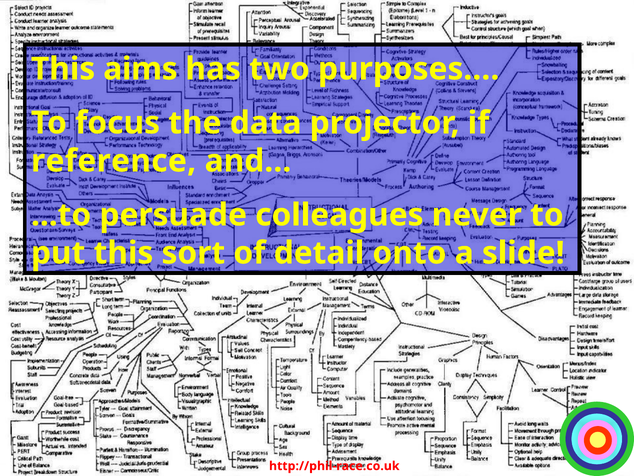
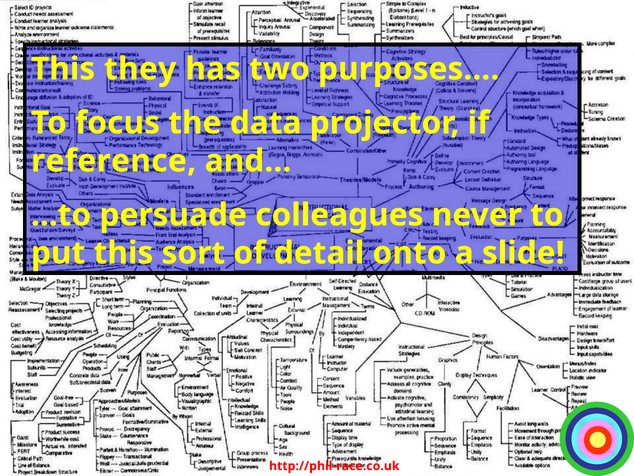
aims: aims -> they (140, 69)
